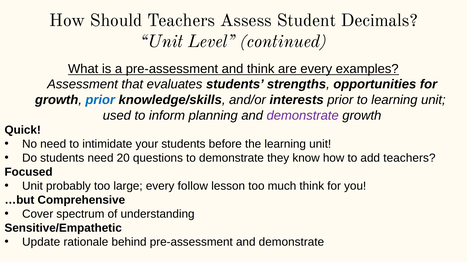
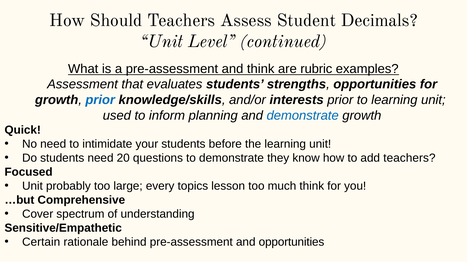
are every: every -> rubric (316, 69)
demonstrate colour: purple -> blue (303, 116)
follow: follow -> topics (193, 186)
Update: Update -> Certain (41, 243)
pre-assessment and demonstrate: demonstrate -> opportunities (292, 243)
